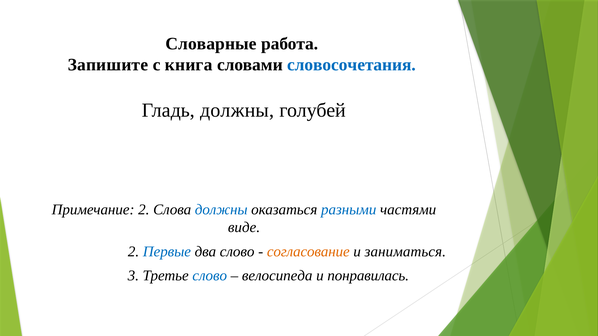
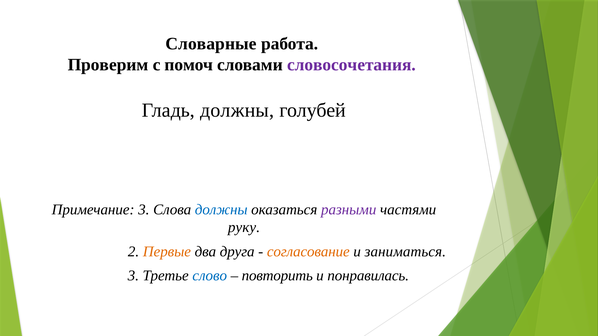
Запишите: Запишите -> Проверим (108, 65)
книга: книга -> помоч (189, 65)
словосочетания colour: blue -> purple (352, 65)
Примечание 2: 2 -> 3 (144, 210)
разными colour: blue -> purple (349, 210)
виде: виде -> руку (244, 228)
Первые colour: blue -> orange (167, 252)
два слово: слово -> друга (237, 252)
велосипеда: велосипеда -> повторить (277, 276)
